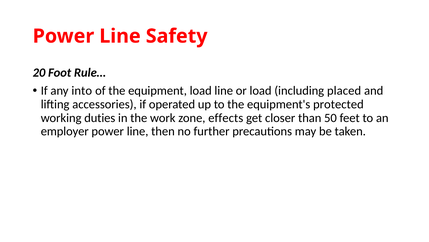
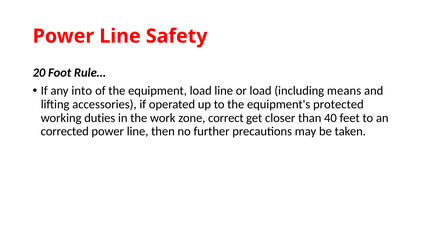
placed: placed -> means (344, 91)
effects: effects -> correct (226, 118)
50: 50 -> 40 (330, 118)
employer: employer -> corrected (65, 131)
